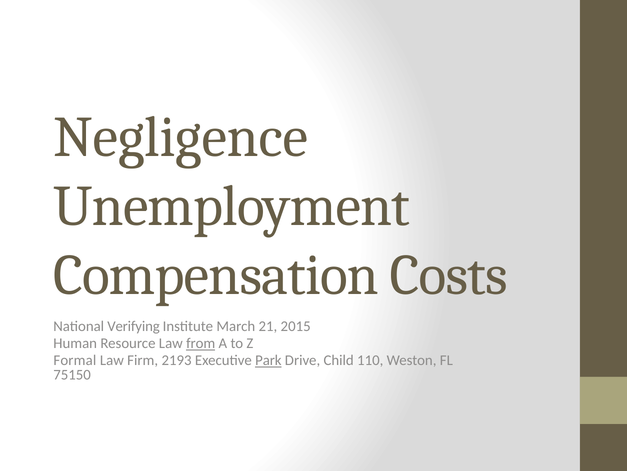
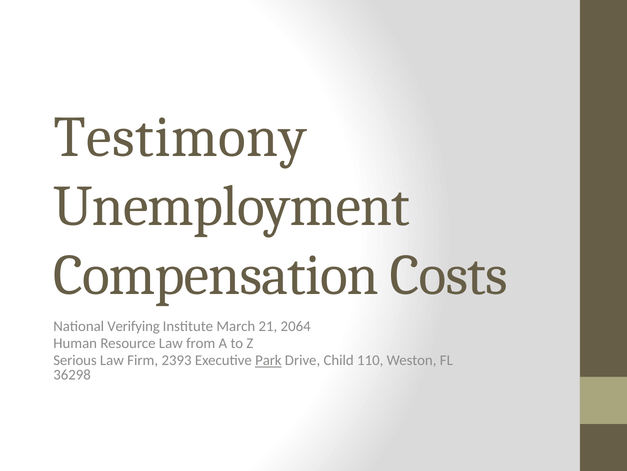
Negligence: Negligence -> Testimony (180, 137)
2015: 2015 -> 2064 (296, 326)
from underline: present -> none (201, 343)
Formal: Formal -> Serious (75, 360)
2193: 2193 -> 2393 (177, 360)
75150: 75150 -> 36298 (72, 374)
